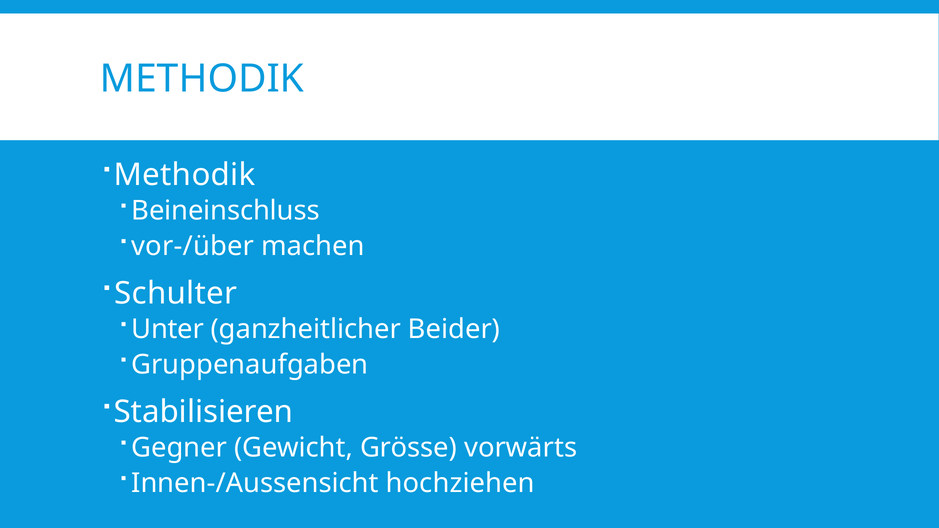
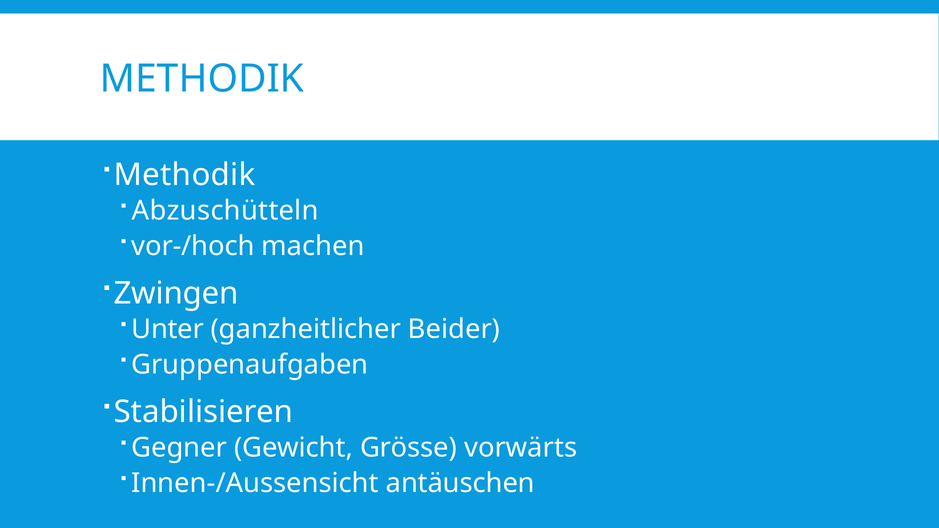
Beineinschluss: Beineinschluss -> Abzuschütteln (225, 211)
vor-/über: vor-/über -> vor-/hoch (193, 246)
Schulter: Schulter -> Zwingen (176, 294)
hochziehen: hochziehen -> antäuschen (460, 483)
